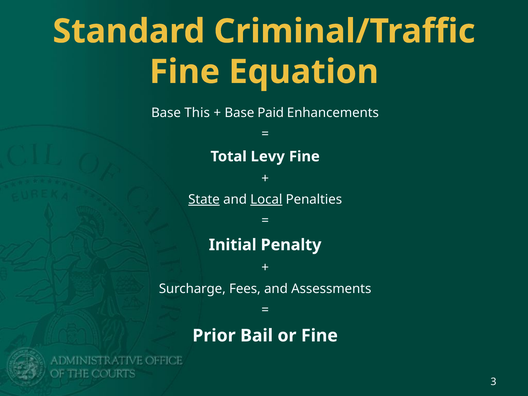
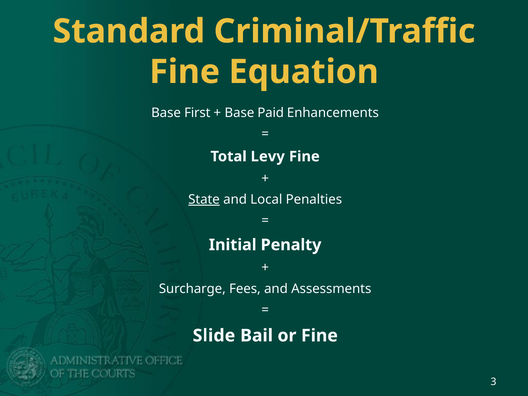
This: This -> First (197, 113)
Local underline: present -> none (266, 200)
Prior: Prior -> Slide (214, 336)
